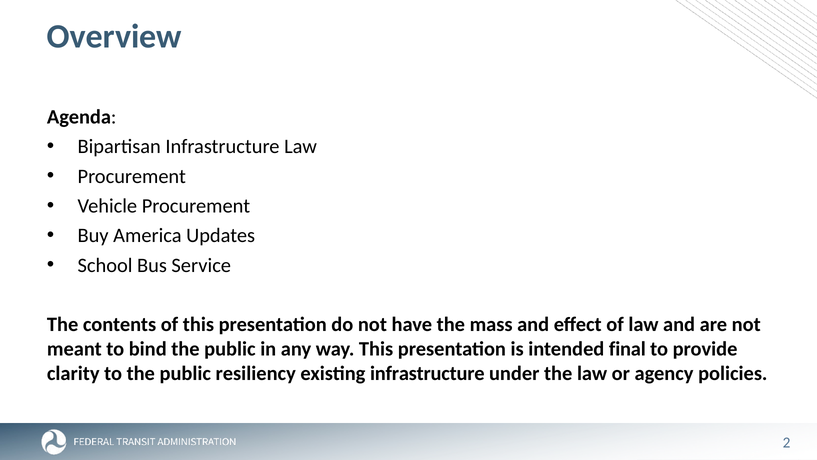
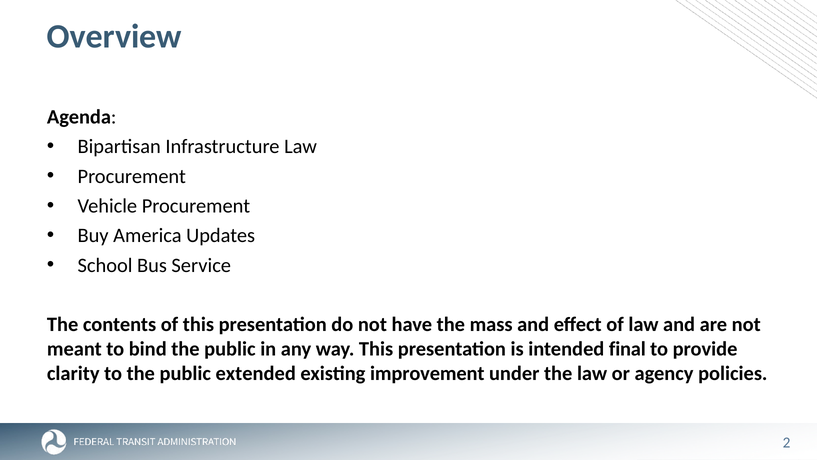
resiliency: resiliency -> extended (256, 373)
existing infrastructure: infrastructure -> improvement (427, 373)
